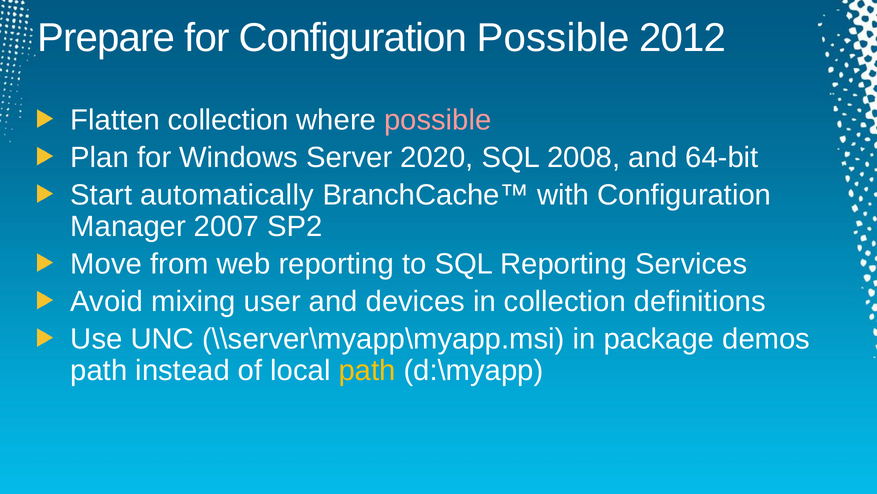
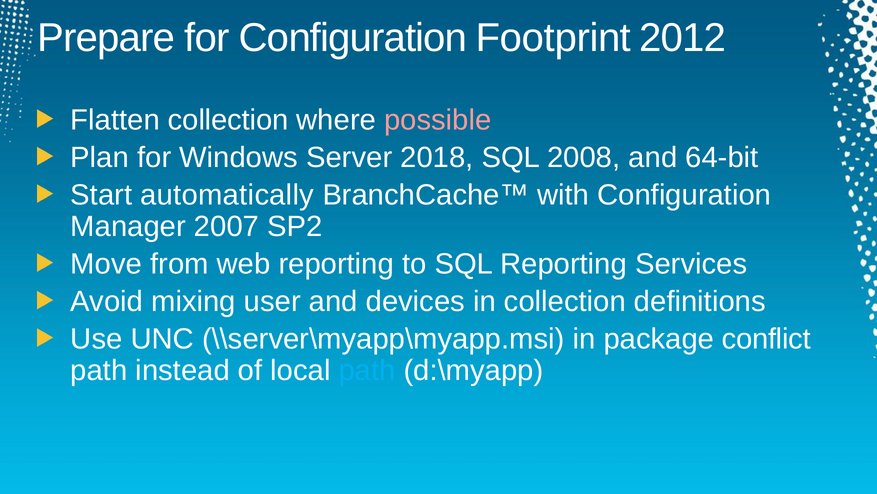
Configuration Possible: Possible -> Footprint (553, 38)
2020: 2020 -> 2018 (437, 157)
demos: demos -> conflict (766, 339)
path colour: yellow -> light blue (367, 370)
